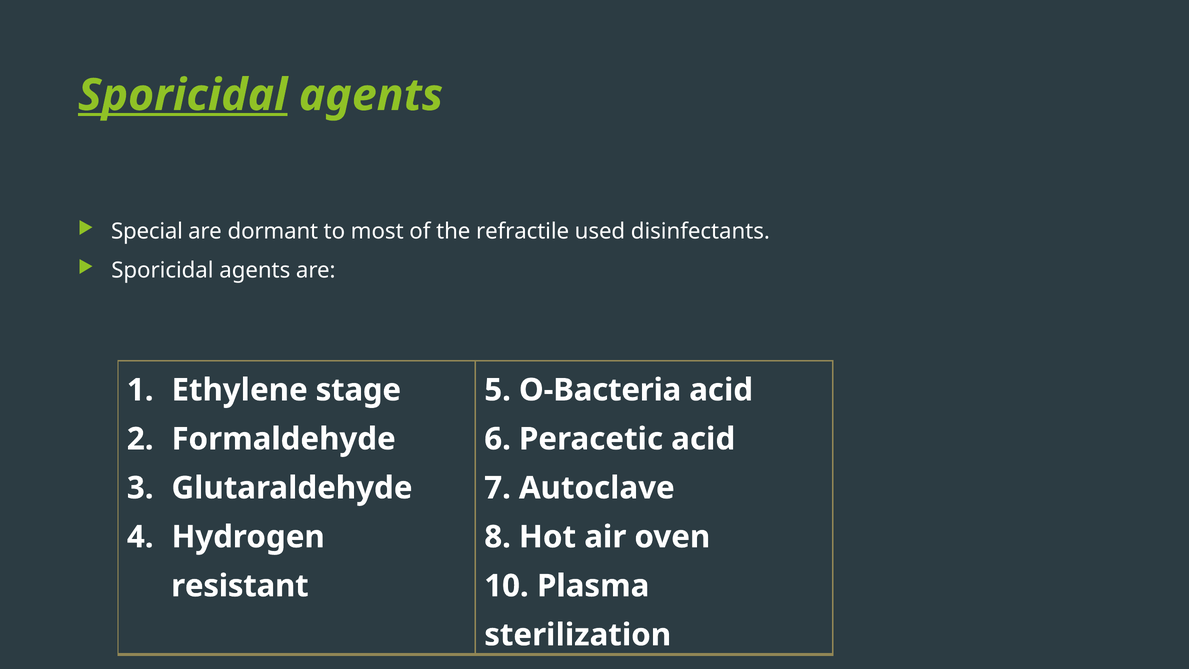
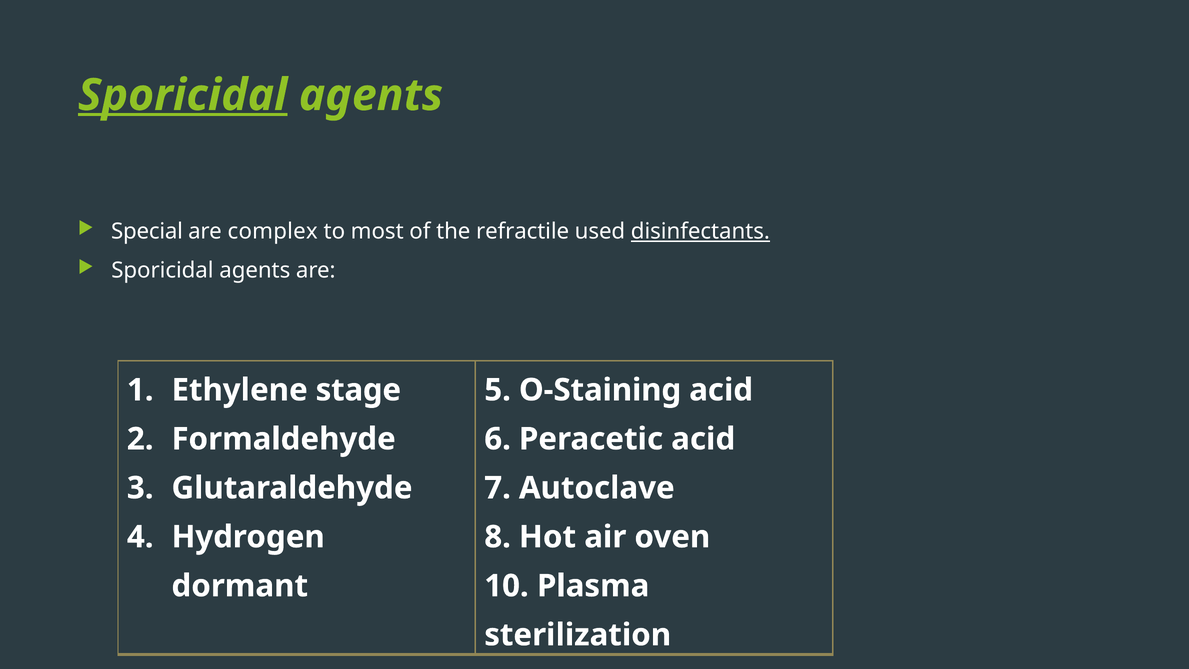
dormant: dormant -> complex (273, 231)
disinfectants underline: none -> present (700, 231)
O-Bacteria: O-Bacteria -> O-Staining (600, 390)
resistant: resistant -> dormant (240, 586)
